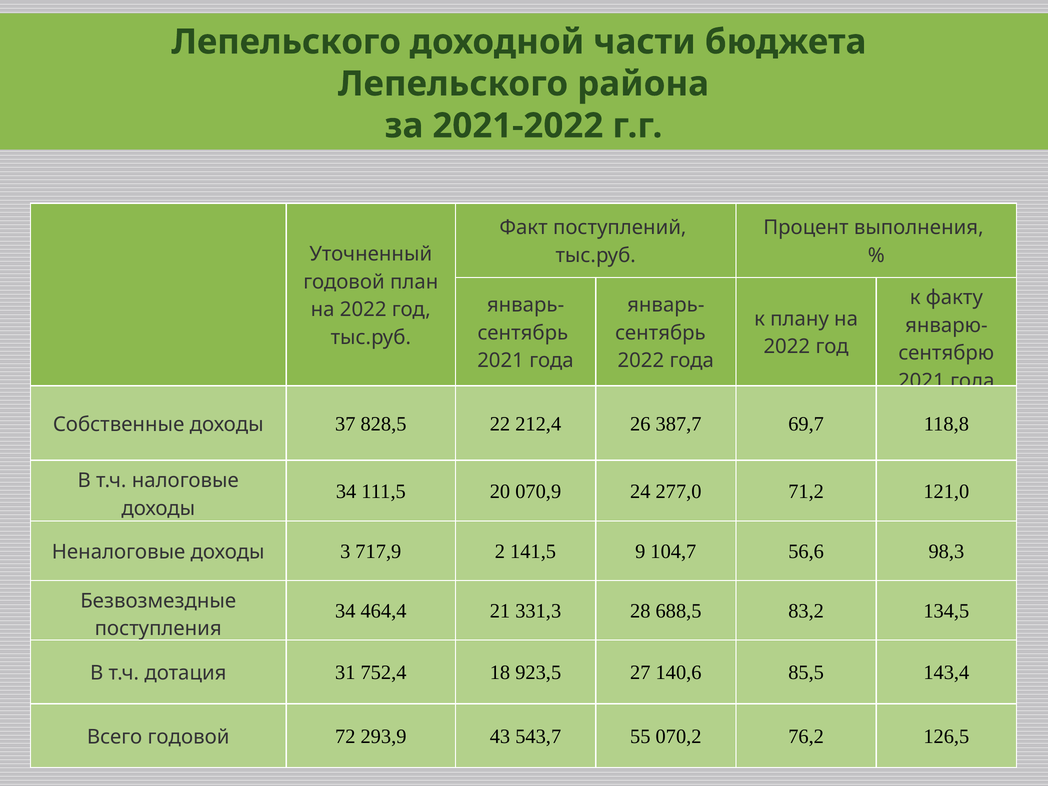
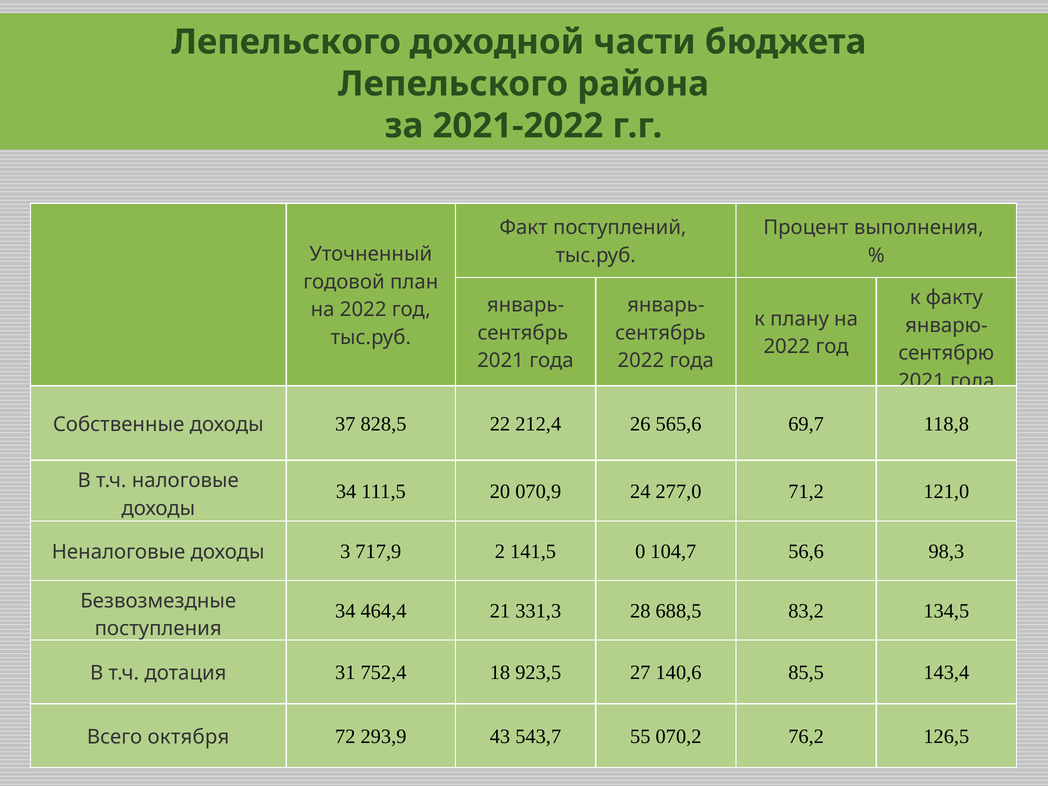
387,7: 387,7 -> 565,6 (679, 424)
9: 9 -> 0 (640, 551)
Всего годовой: годовой -> октября (188, 737)
